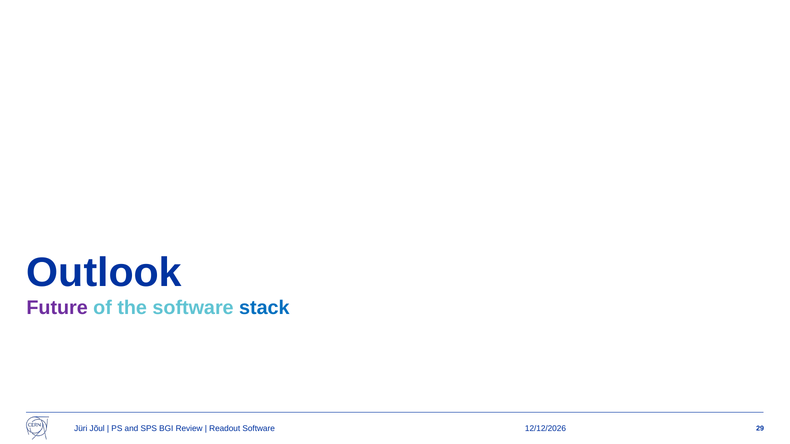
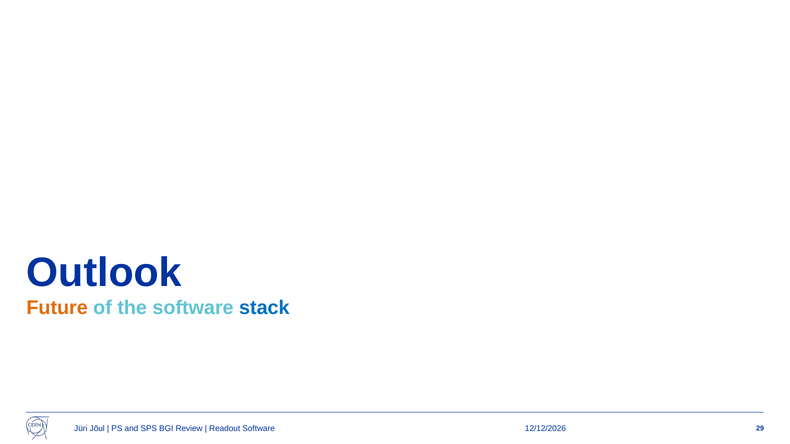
Future colour: purple -> orange (57, 308)
